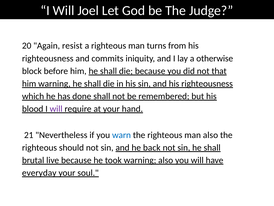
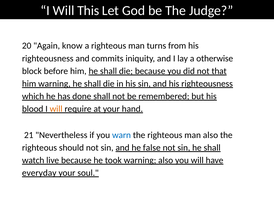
Joel: Joel -> This (88, 11)
resist: resist -> know (72, 46)
will colour: purple -> orange (56, 109)
back: back -> false (152, 147)
brutal: brutal -> watch (33, 160)
